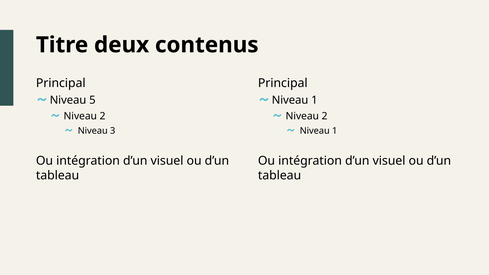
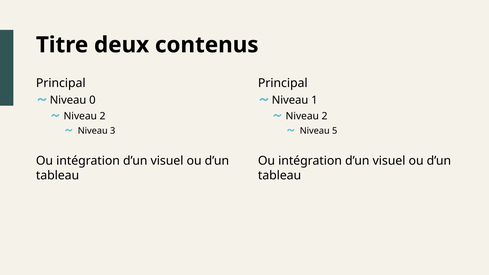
5: 5 -> 0 (92, 100)
1: 1 -> 5 (335, 131)
